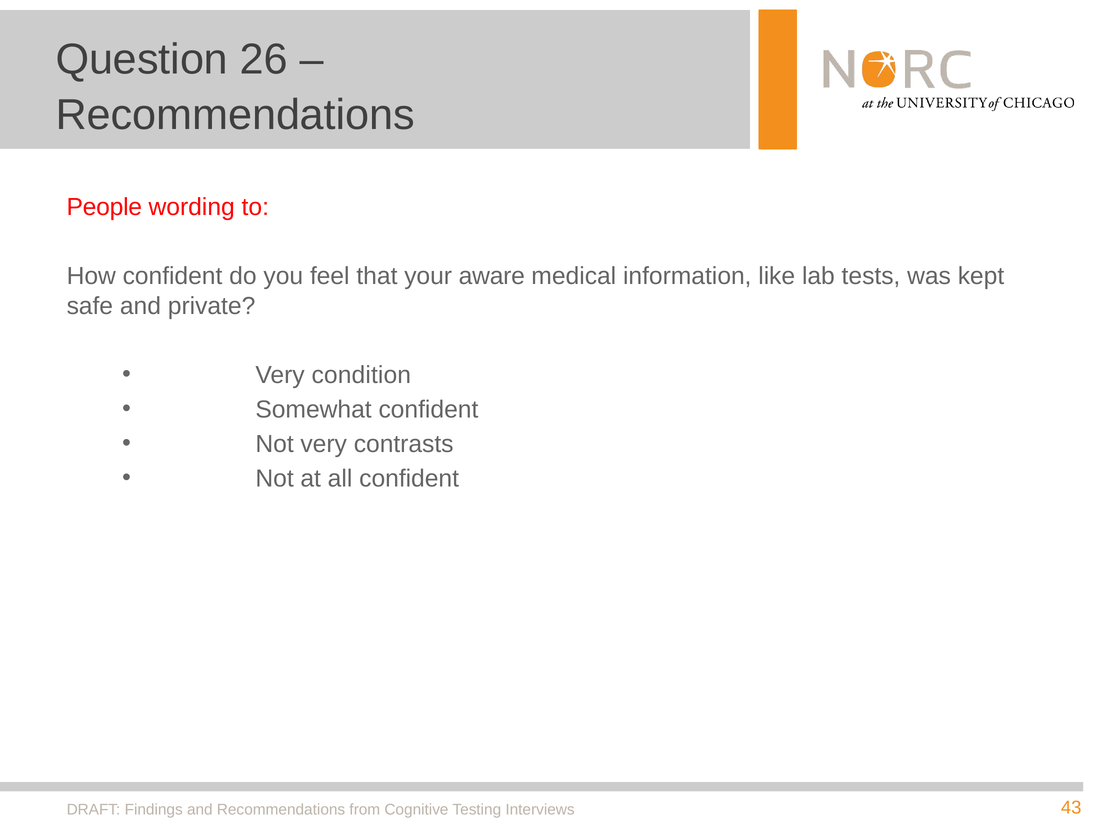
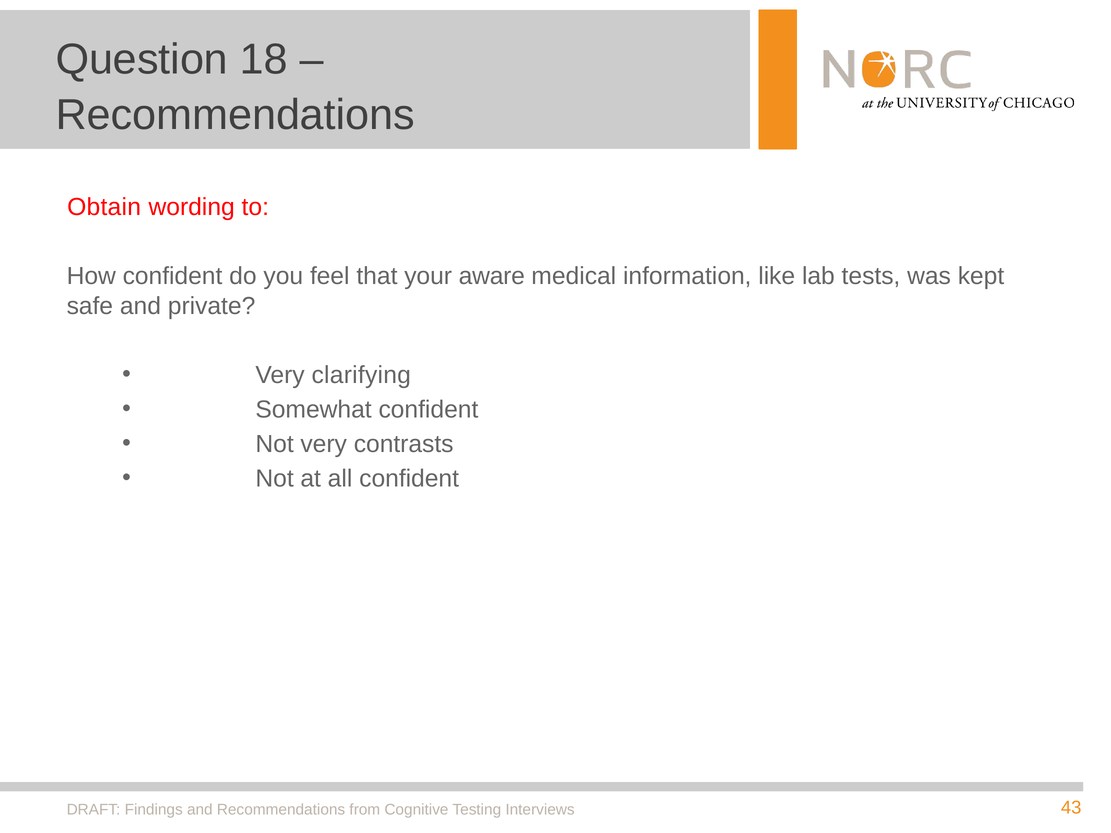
26: 26 -> 18 (264, 59)
People: People -> Obtain (104, 207)
condition: condition -> clarifying (361, 375)
